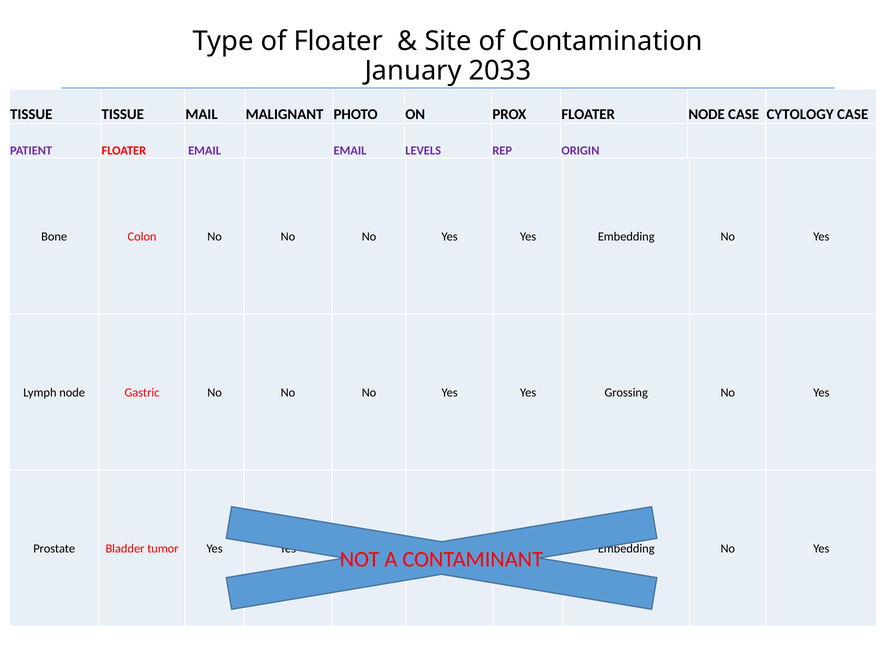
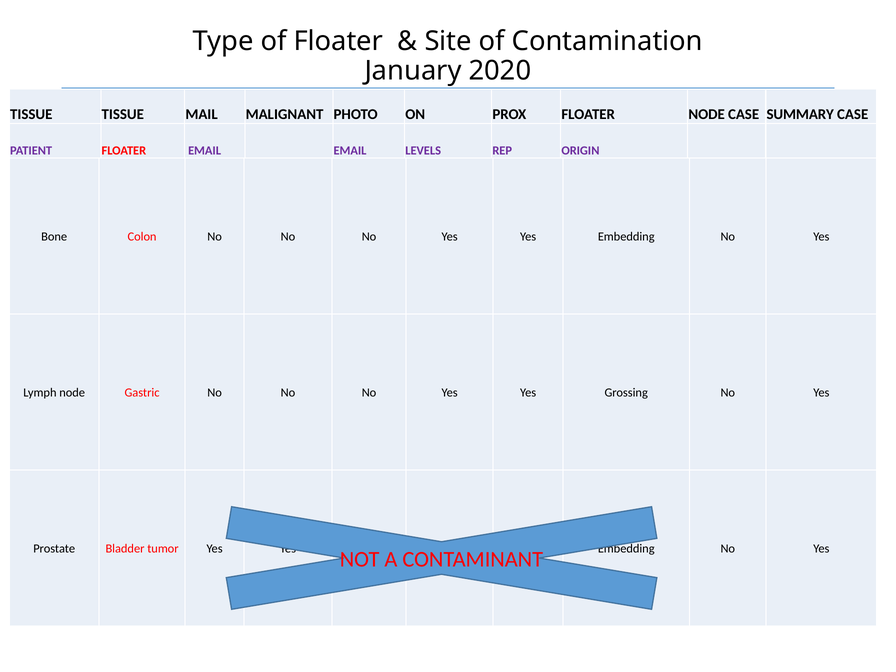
2033: 2033 -> 2020 (500, 71)
CYTOLOGY: CYTOLOGY -> SUMMARY (800, 114)
